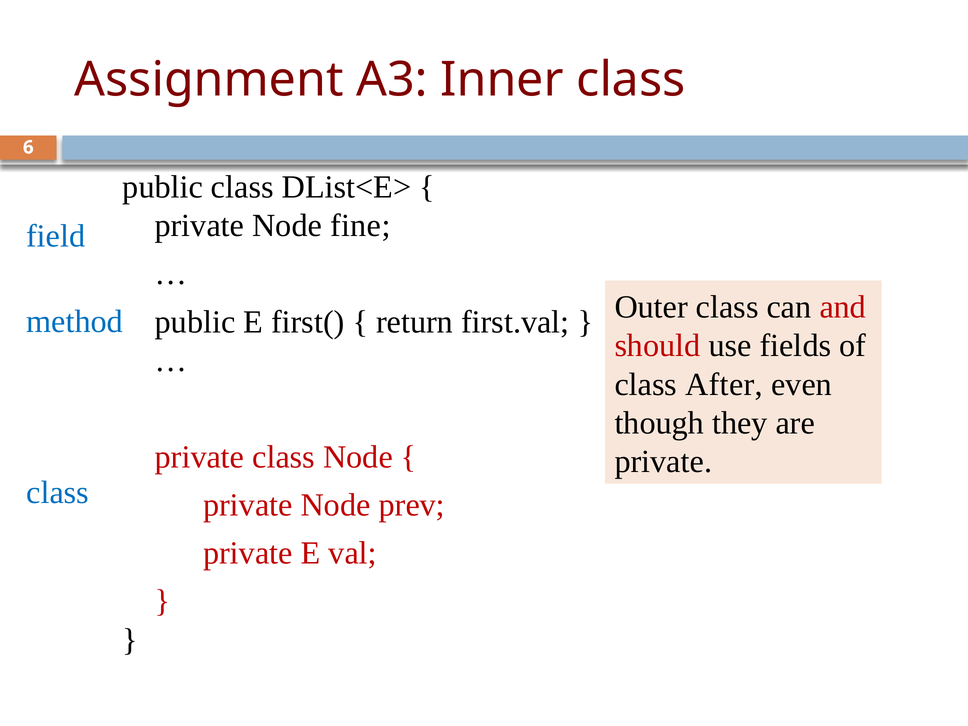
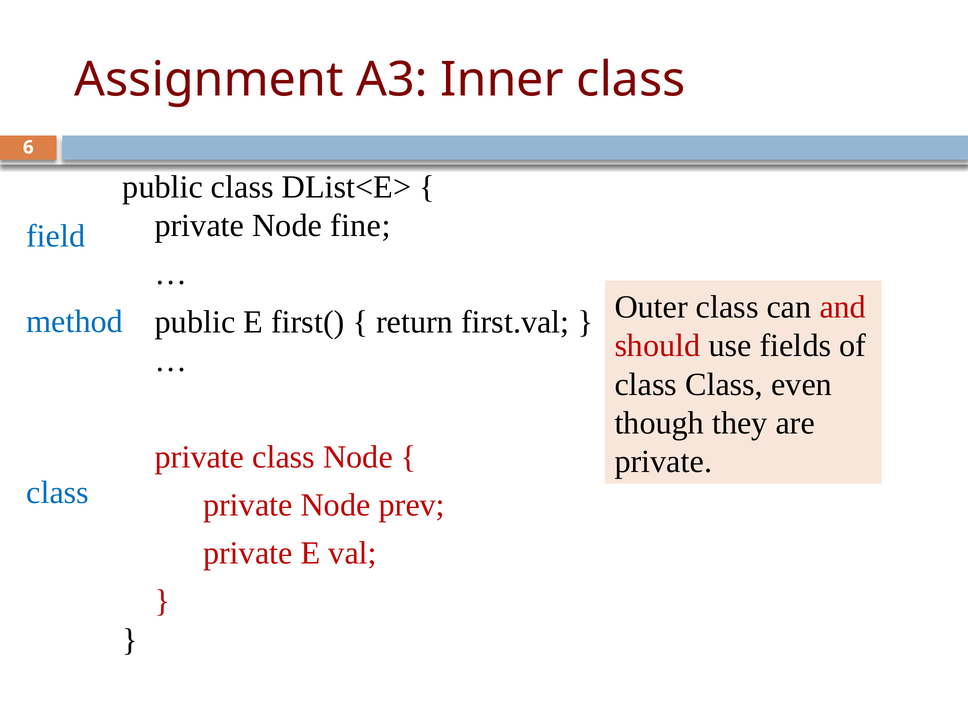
class After: After -> Class (724, 384)
